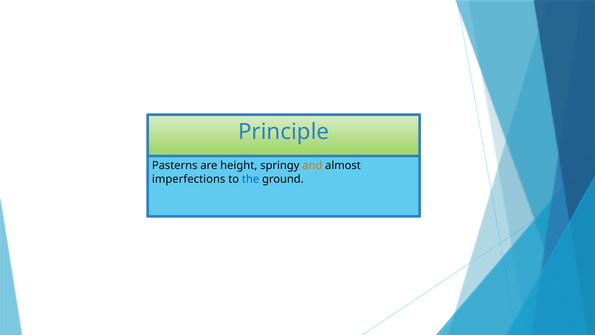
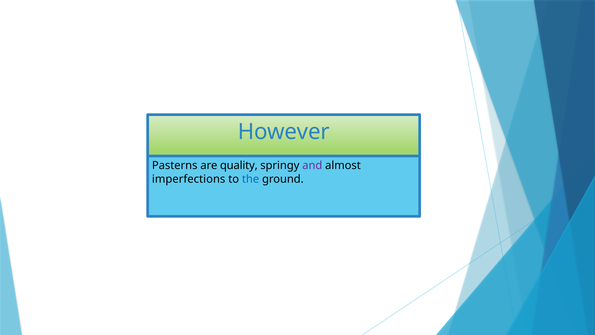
Principle: Principle -> However (284, 132)
height: height -> quality (239, 165)
and colour: orange -> purple (312, 165)
